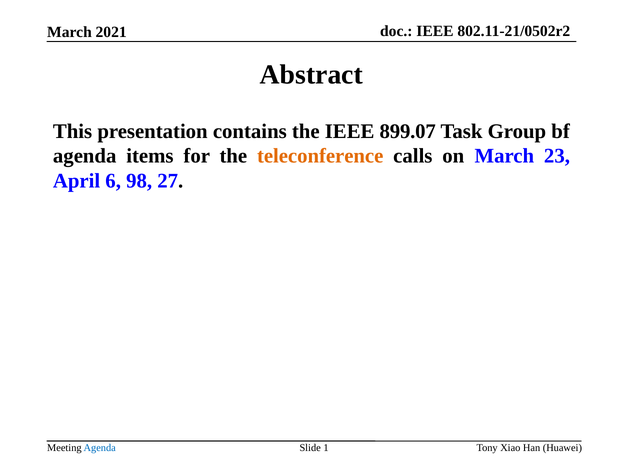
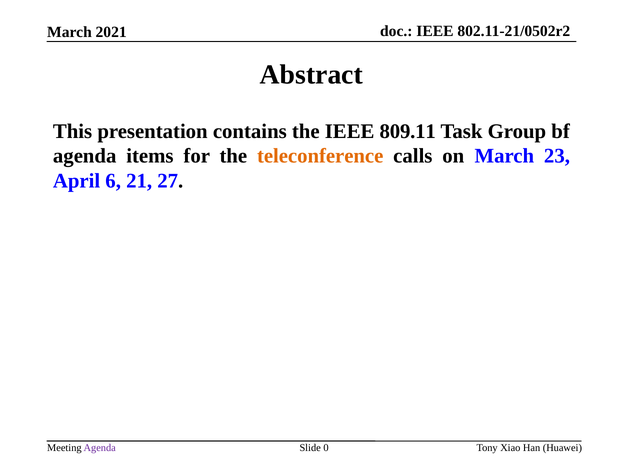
899.07: 899.07 -> 809.11 (408, 131)
98: 98 -> 21 (139, 181)
Agenda colour: blue -> purple (100, 448)
1: 1 -> 0 (326, 448)
